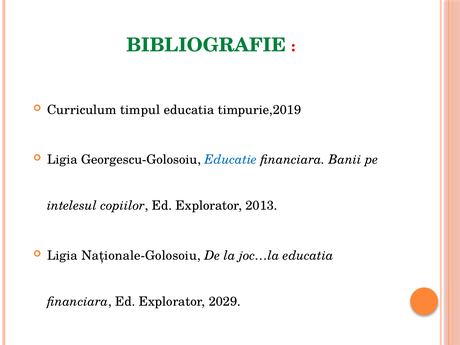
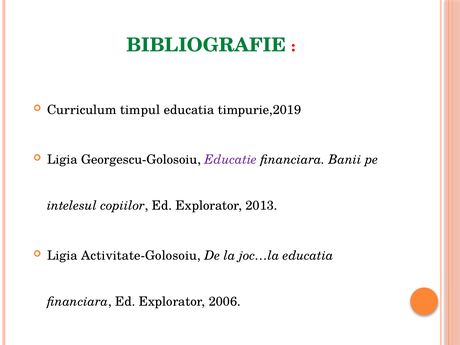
Educatie colour: blue -> purple (231, 160)
Naționale-Golosoiu: Naționale-Golosoiu -> Activitate-Golosoiu (141, 256)
2029: 2029 -> 2006 (225, 302)
